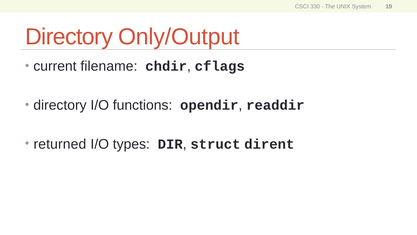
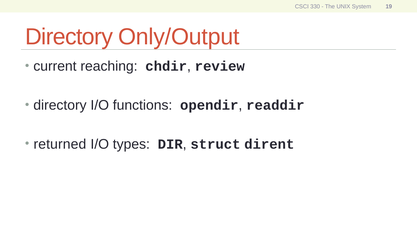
filename: filename -> reaching (109, 66)
cflags: cflags -> review (220, 66)
